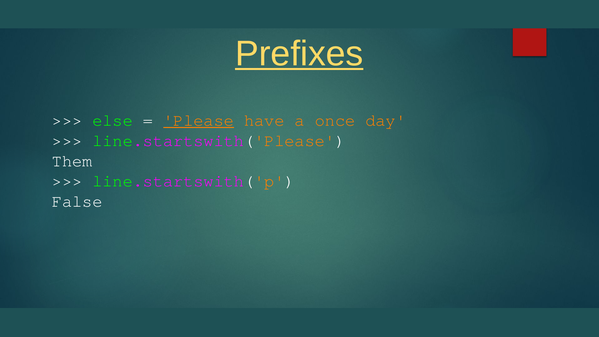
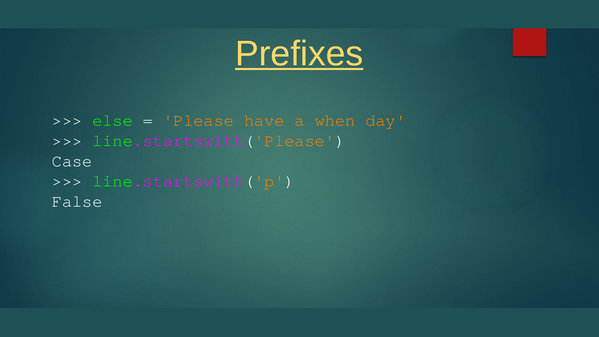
Please underline: present -> none (199, 120)
once: once -> when (335, 120)
Them: Them -> Case (72, 161)
